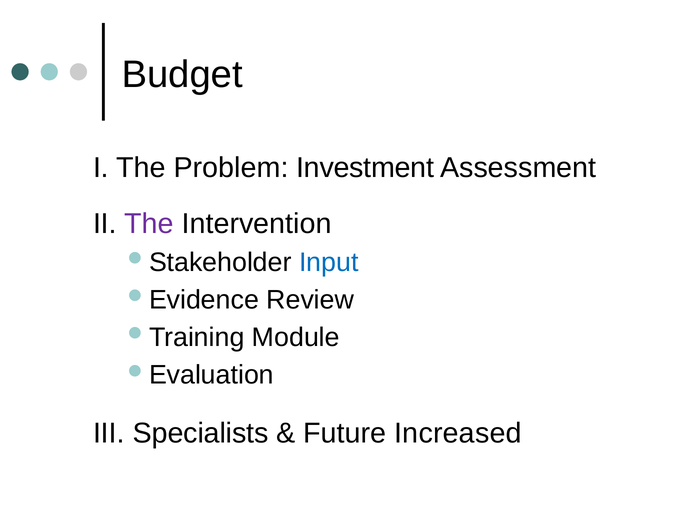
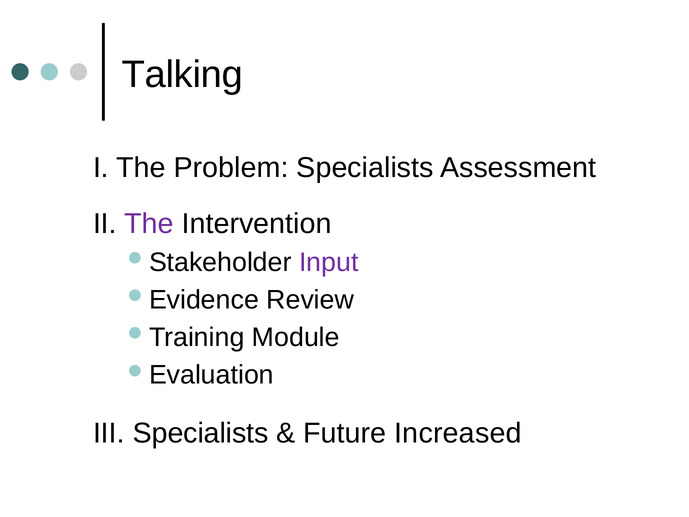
Budget: Budget -> Talking (182, 75)
Problem Investment: Investment -> Specialists (365, 168)
Input colour: blue -> purple (329, 262)
